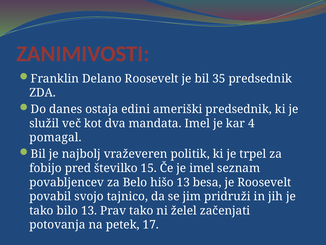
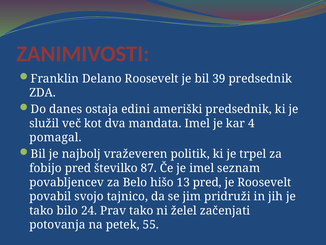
35: 35 -> 39 (219, 79)
15: 15 -> 87 (149, 168)
13 besa: besa -> pred (207, 182)
bilo 13: 13 -> 24 (89, 210)
17: 17 -> 55 (151, 224)
